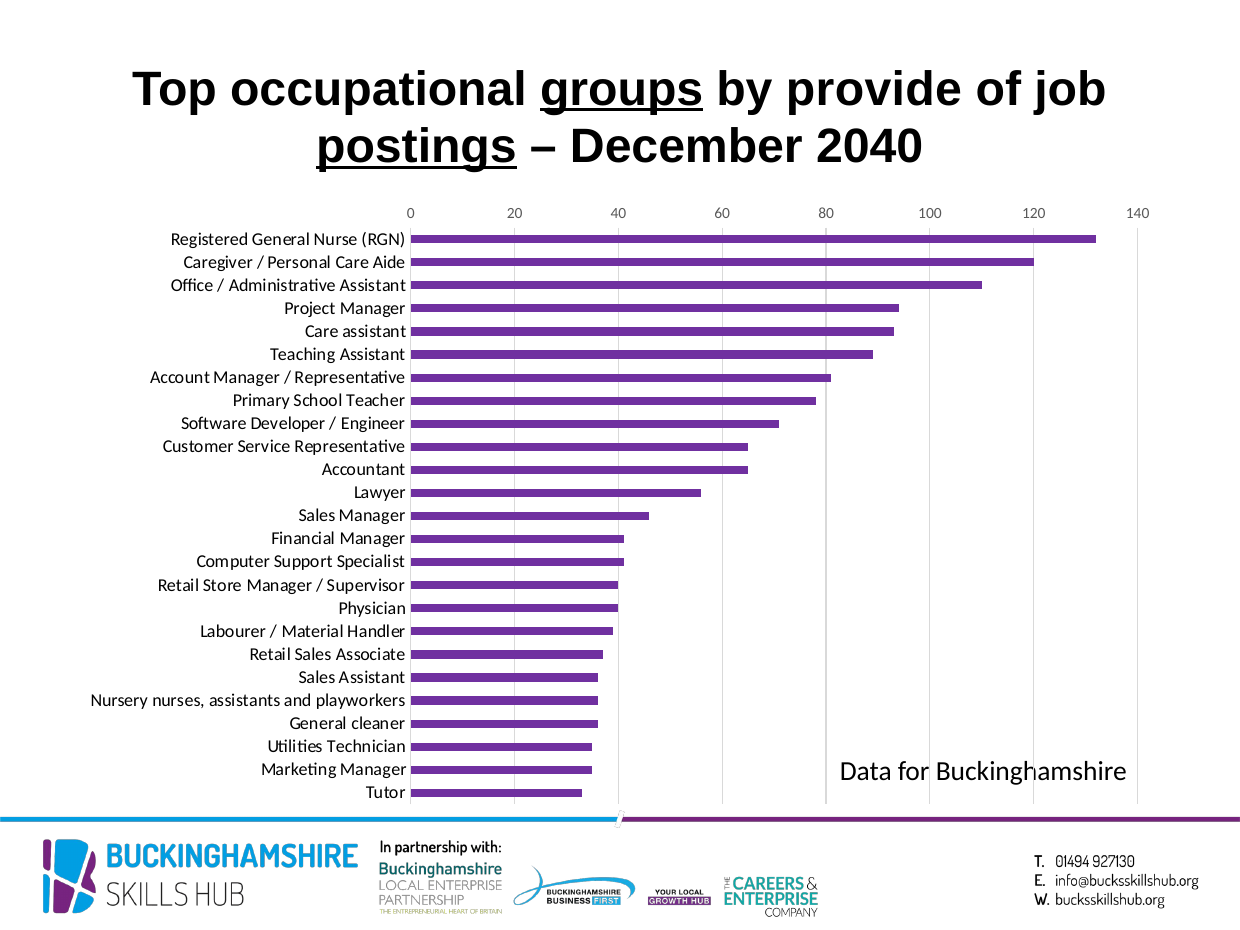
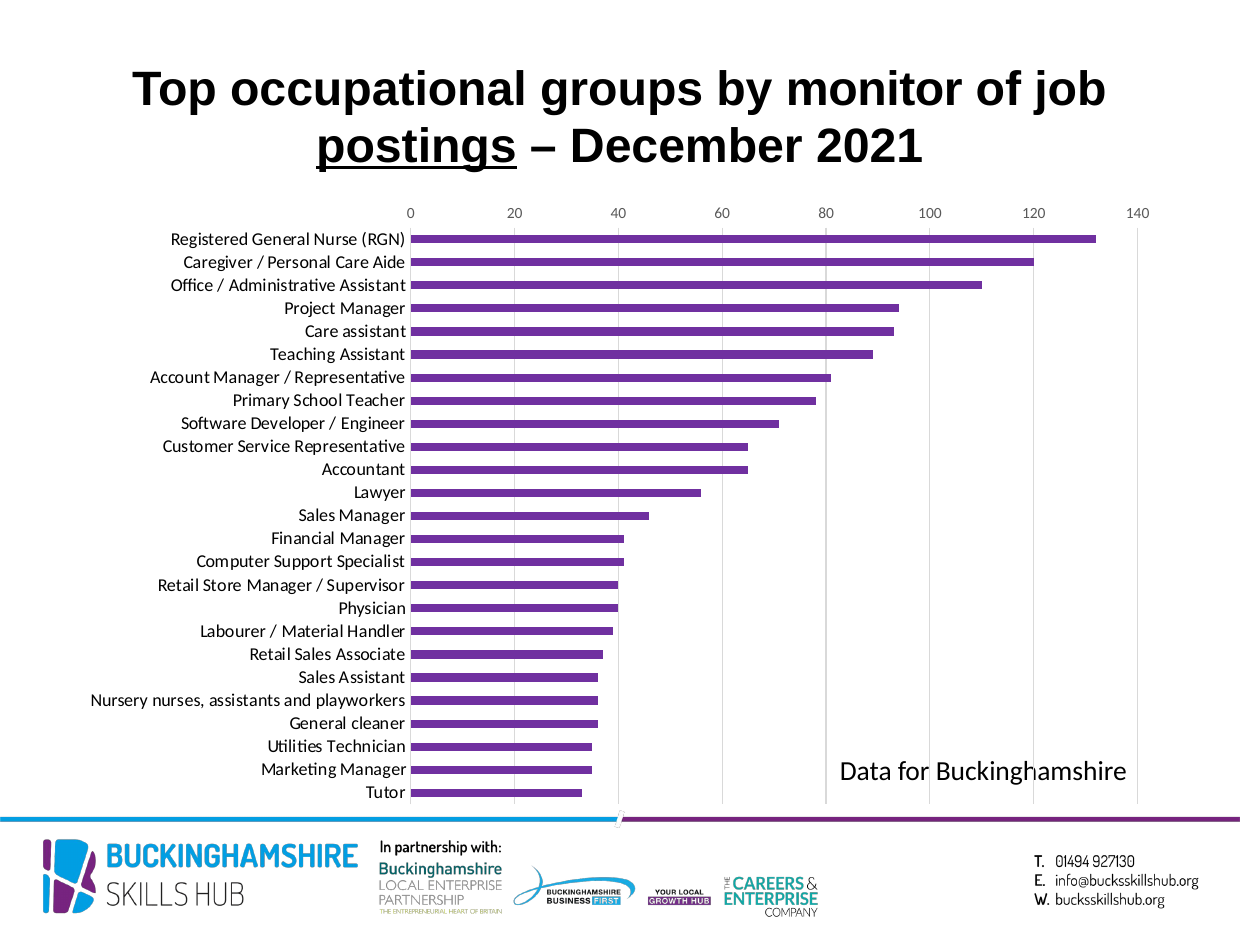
groups underline: present -> none (622, 89)
provide: provide -> monitor (874, 89)
2040: 2040 -> 2021 (870, 147)
